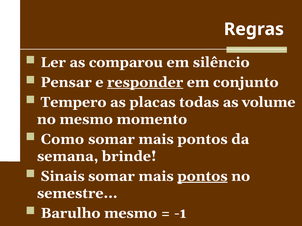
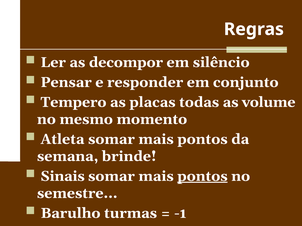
comparou: comparou -> decompor (126, 62)
responder underline: present -> none (145, 82)
Como: Como -> Atleta (62, 139)
Barulho mesmo: mesmo -> turmas (131, 214)
